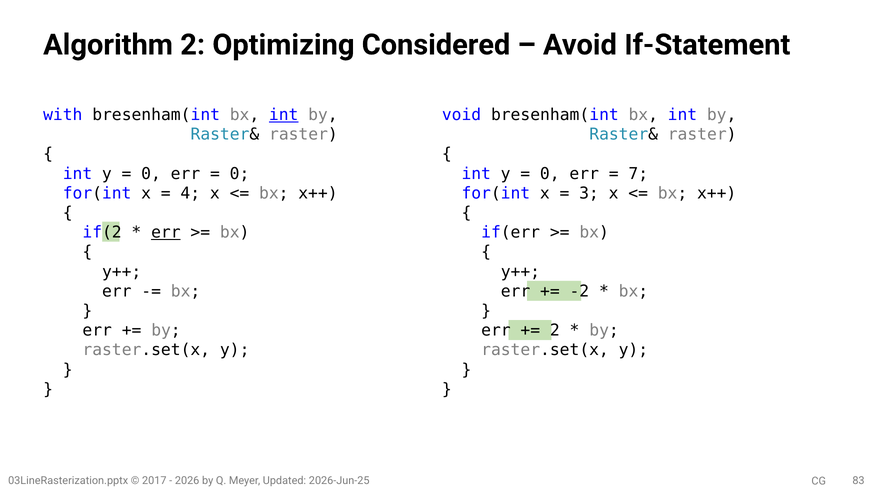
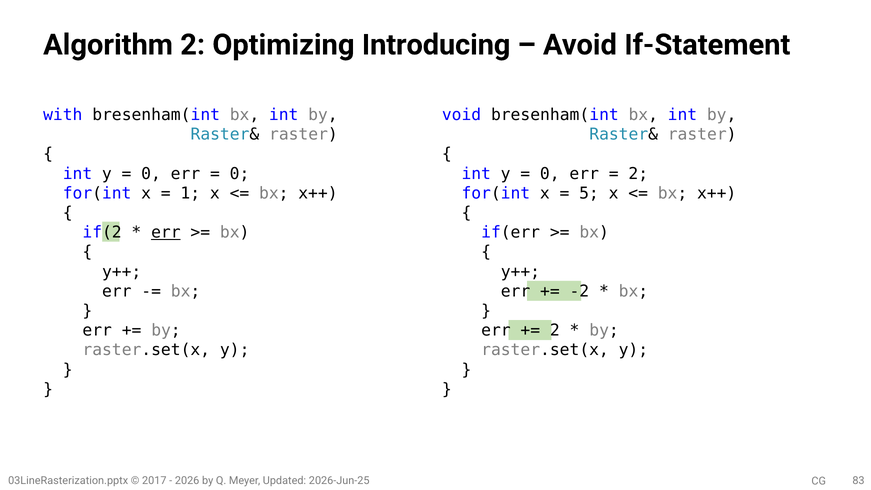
Considered: Considered -> Introducing (436, 45)
int underline: present -> none (284, 115)
7: 7 -> 2 (638, 174)
4: 4 -> 1 (190, 193)
3: 3 -> 5 (589, 193)
